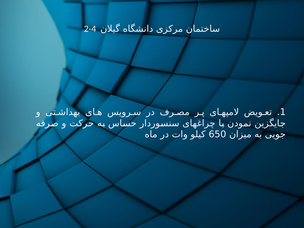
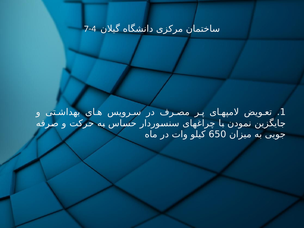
2-4: 2-4 -> 7-4 (90, 29)
